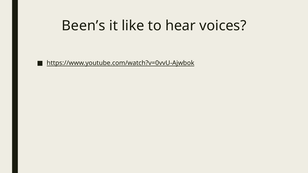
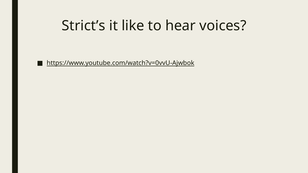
Been’s: Been’s -> Strict’s (84, 26)
